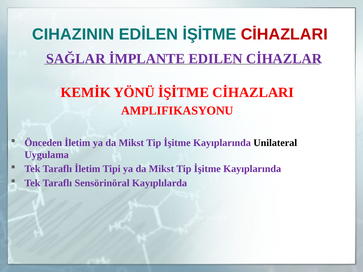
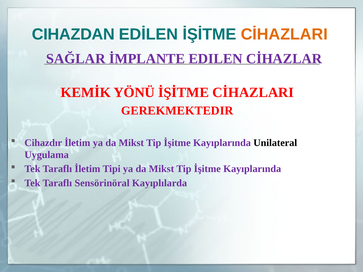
CIHAZININ: CIHAZININ -> CIHAZDAN (73, 34)
CİHAZLARI colour: red -> orange (284, 34)
AMPLIFIKASYONU: AMPLIFIKASYONU -> GEREKMEKTEDIR (177, 111)
Önceden: Önceden -> Cihazdır (43, 143)
